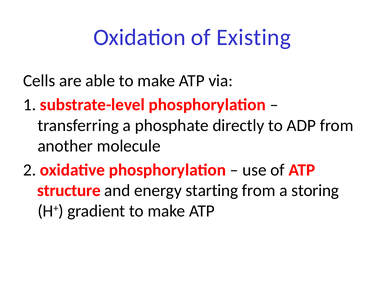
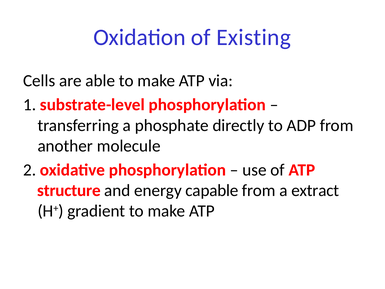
starting: starting -> capable (212, 190)
storing: storing -> extract (315, 190)
